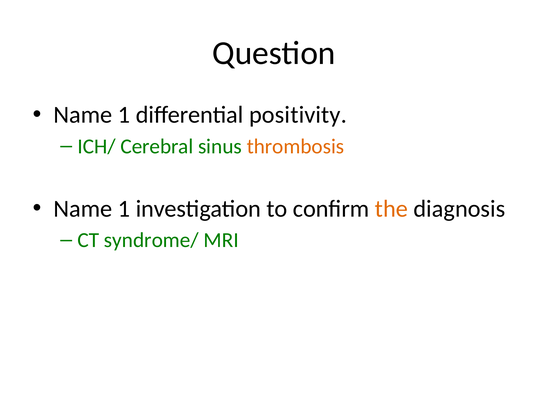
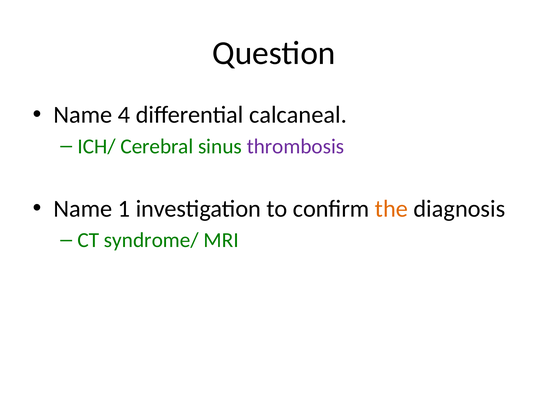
1: 1 -> 4 (124, 115)
positivity: positivity -> calcaneal (298, 115)
thrombosis colour: orange -> purple (295, 146)
